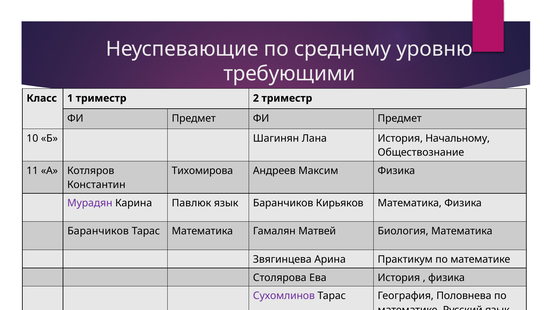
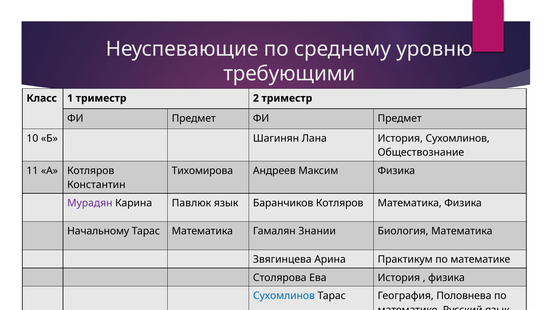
История Начальному: Начальному -> Сухомлинов (458, 139)
Баранчиков Кирьяков: Кирьяков -> Котляров (340, 203)
Баранчиков: Баранчиков -> Начальному (98, 232)
Матвей: Матвей -> Знании (317, 232)
Сухомлинов colour: purple -> blue (284, 296)
